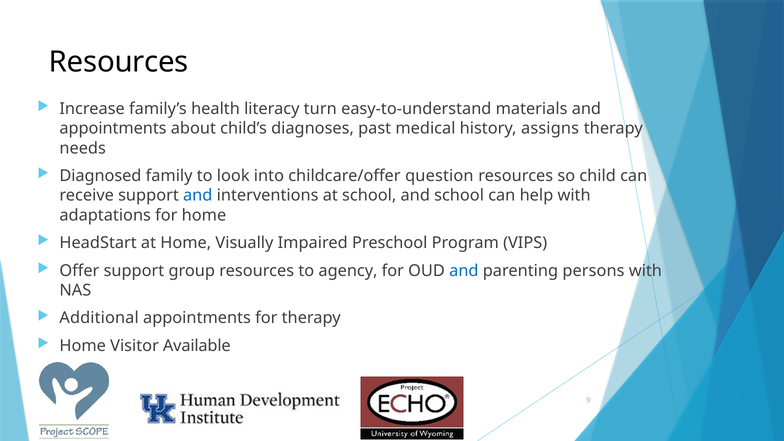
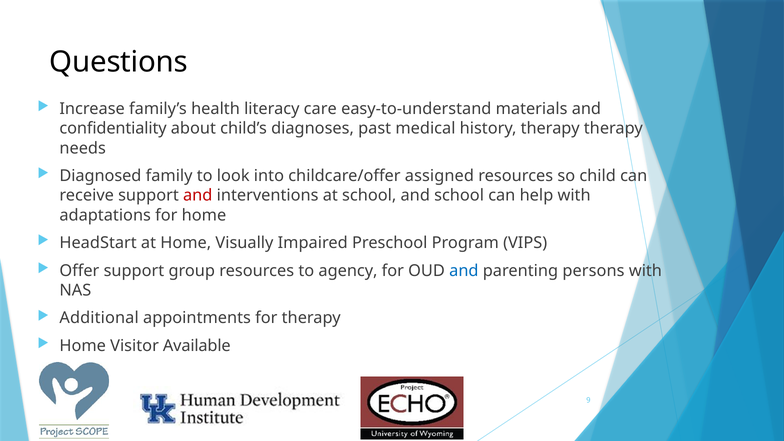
Resources: Resources -> Questions (119, 62)
turn: turn -> care (320, 109)
appointments: appointments -> confidentiality (113, 129)
history assigns: assigns -> therapy (550, 129)
question: question -> assigned (439, 176)
and colour: blue -> red (198, 196)
